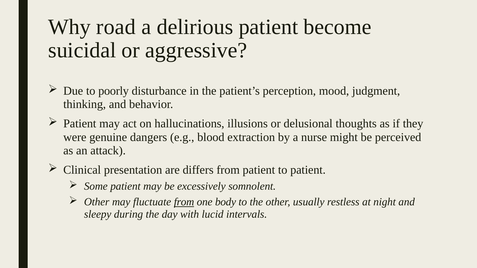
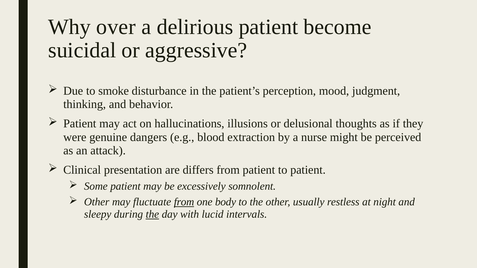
road: road -> over (116, 27)
poorly: poorly -> smoke (114, 91)
the underline: none -> present (152, 215)
